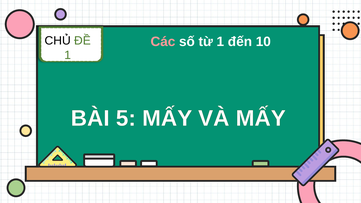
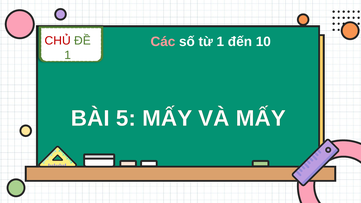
CHỦ colour: black -> red (58, 41)
